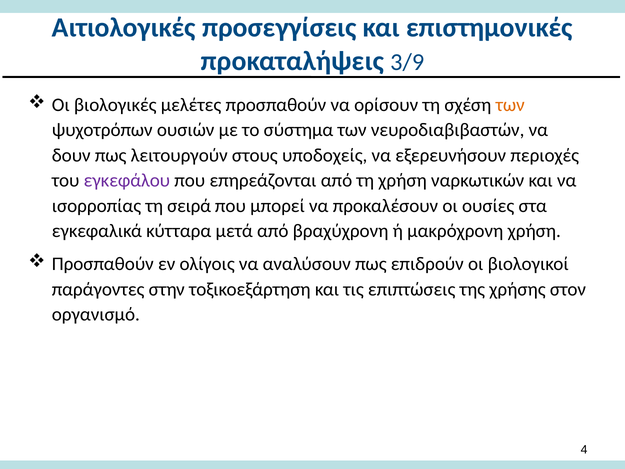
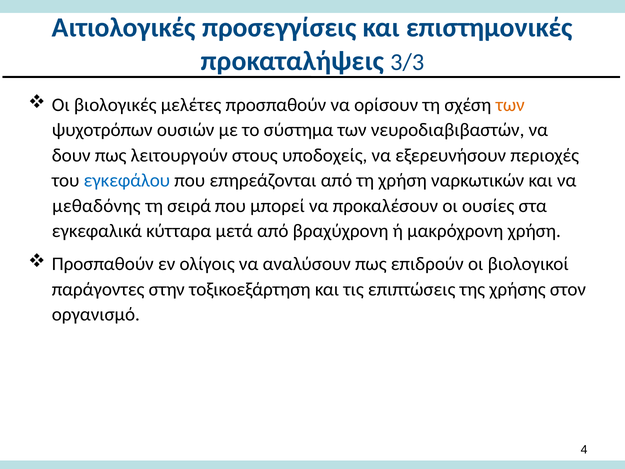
3/9: 3/9 -> 3/3 (407, 62)
εγκεφάλου colour: purple -> blue (127, 180)
ισορροπίας: ισορροπίας -> μεθαδόνης (96, 206)
